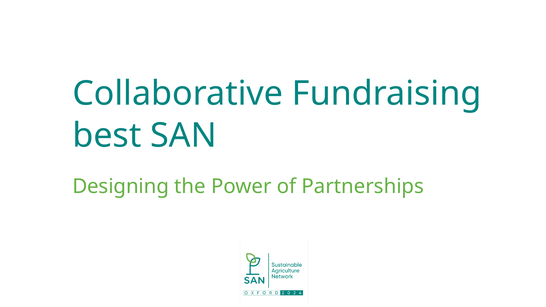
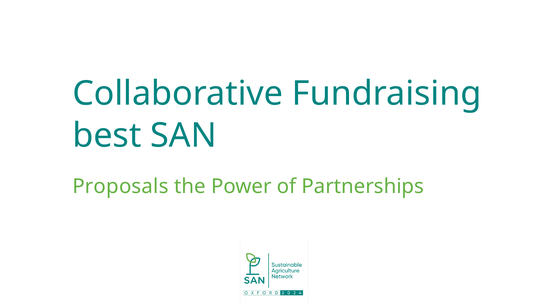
Designing: Designing -> Proposals (121, 187)
